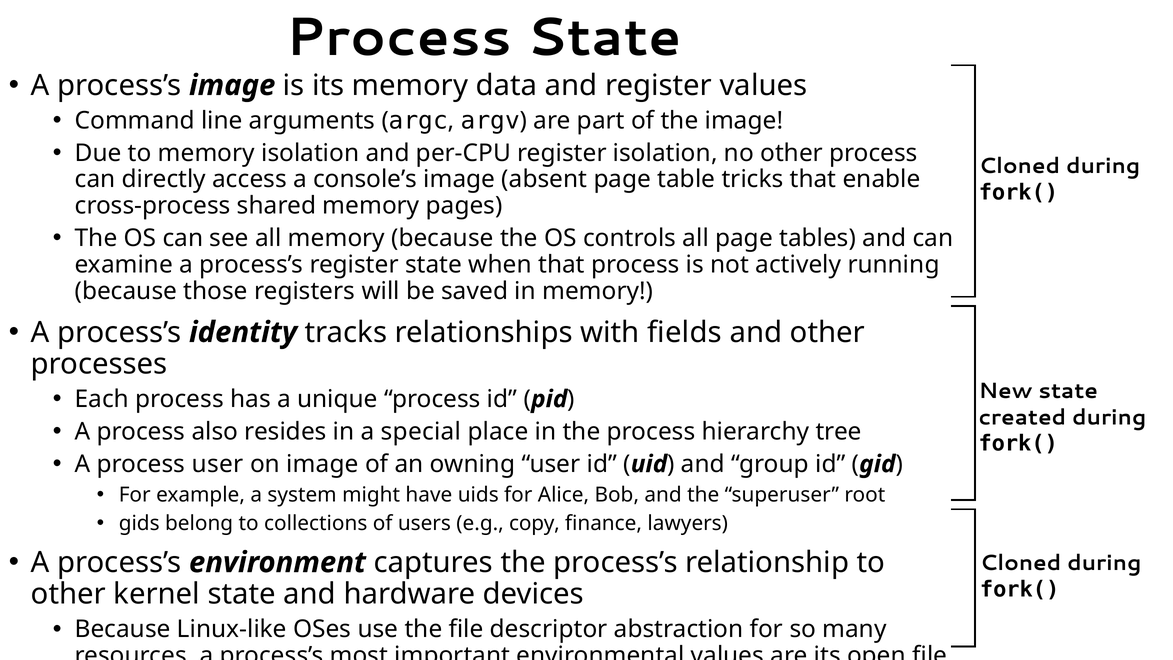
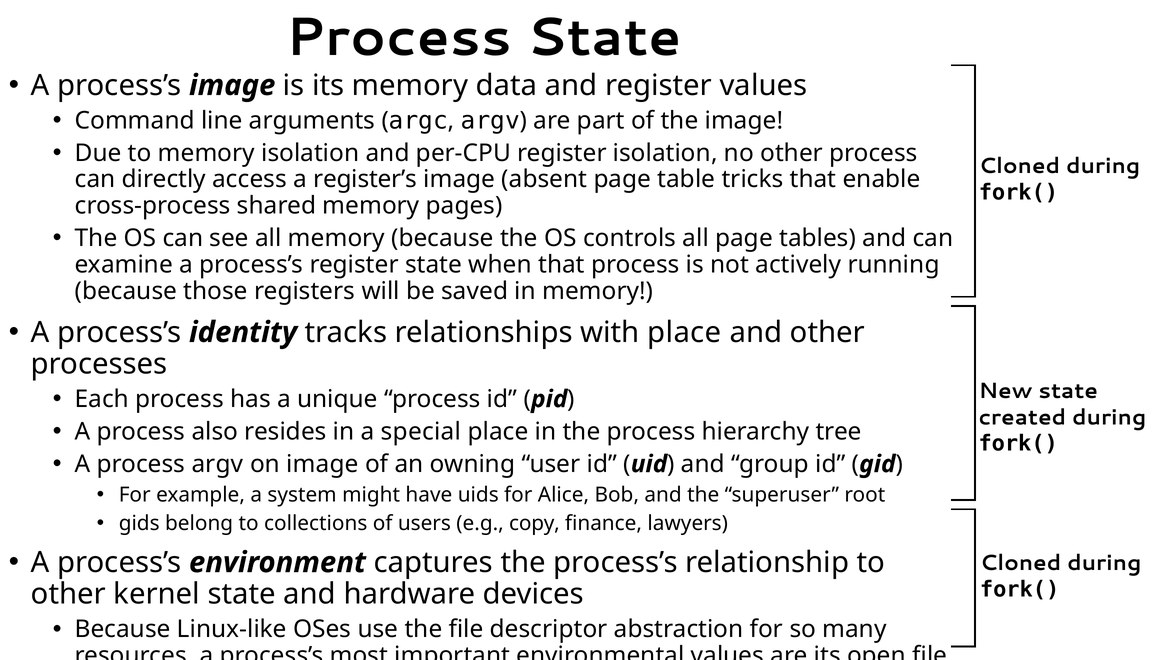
console’s: console’s -> register’s (365, 179)
with fields: fields -> place (684, 332)
process user: user -> argv (217, 464)
